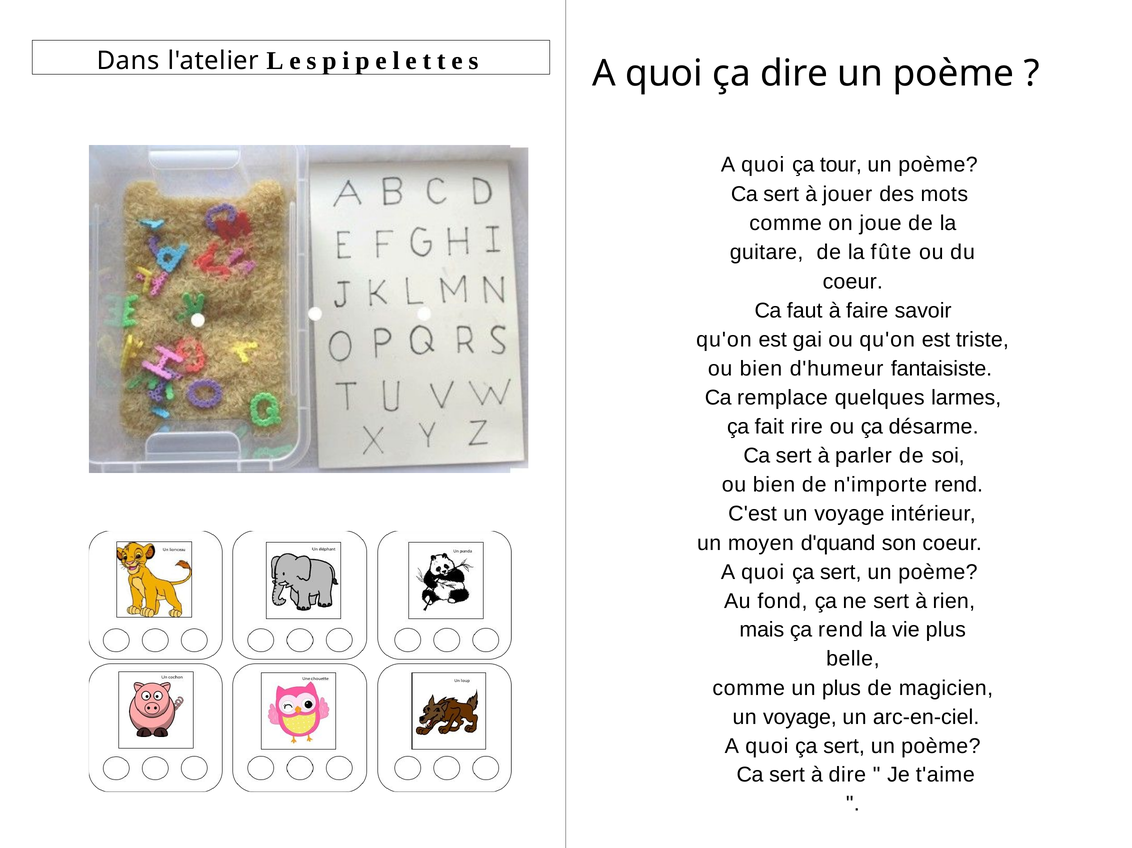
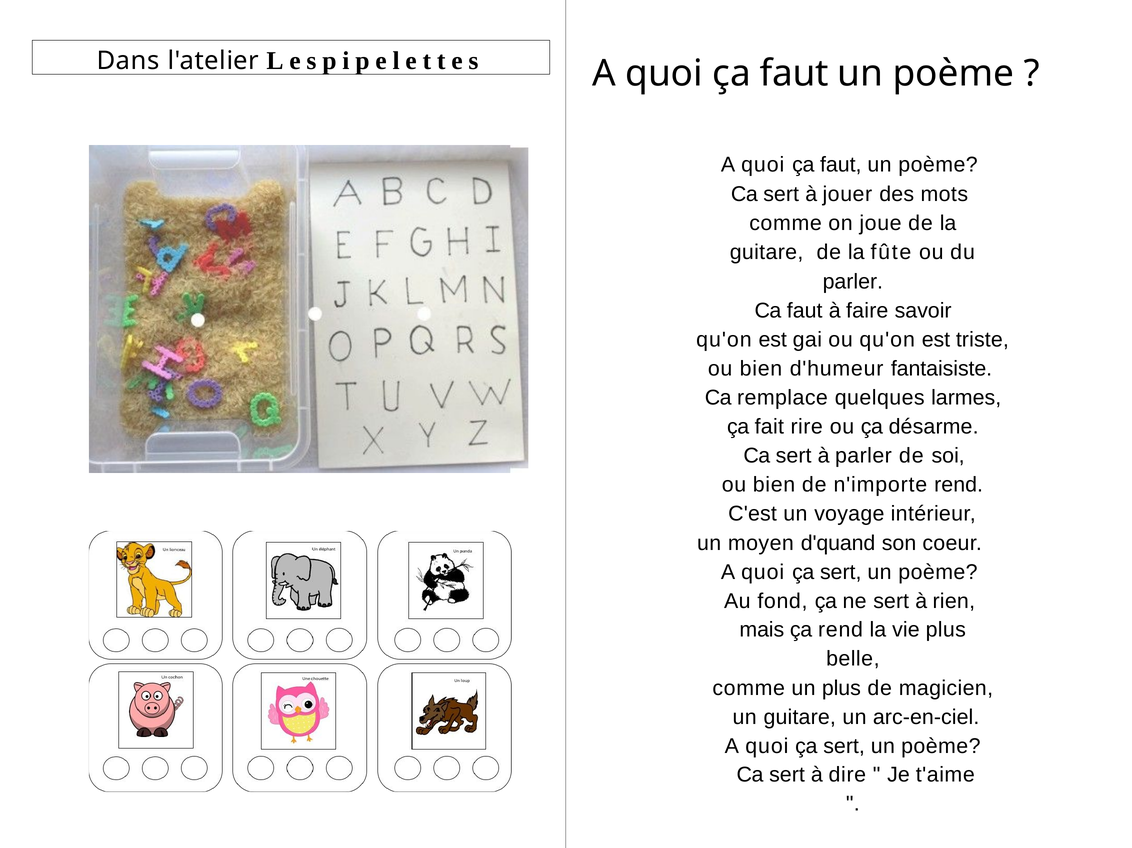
dire: dire -> faut (794, 74)
tour: tour -> faut (841, 165)
coeur: coeur -> parler (853, 282)
voyage: voyage -> guitare (800, 717)
